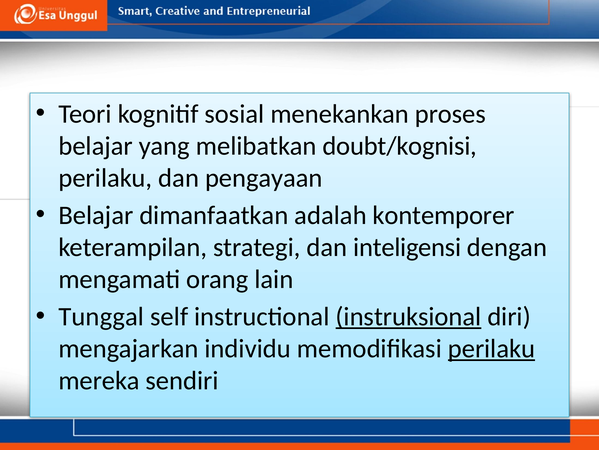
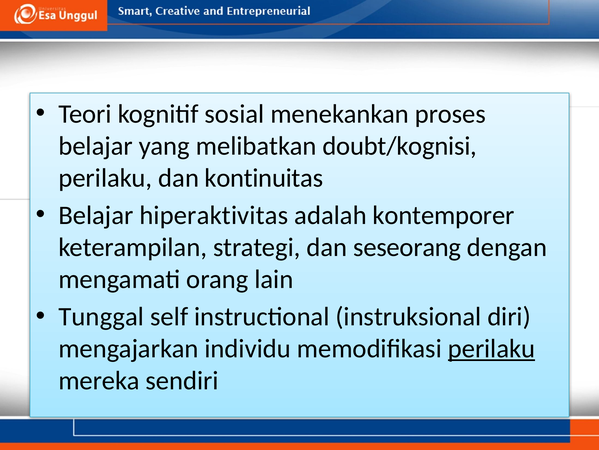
pengayaan: pengayaan -> kontinuitas (264, 178)
dimanfaatkan: dimanfaatkan -> hiperaktivitas (214, 215)
inteligensi: inteligensi -> seseorang (407, 247)
instruksional underline: present -> none (408, 316)
